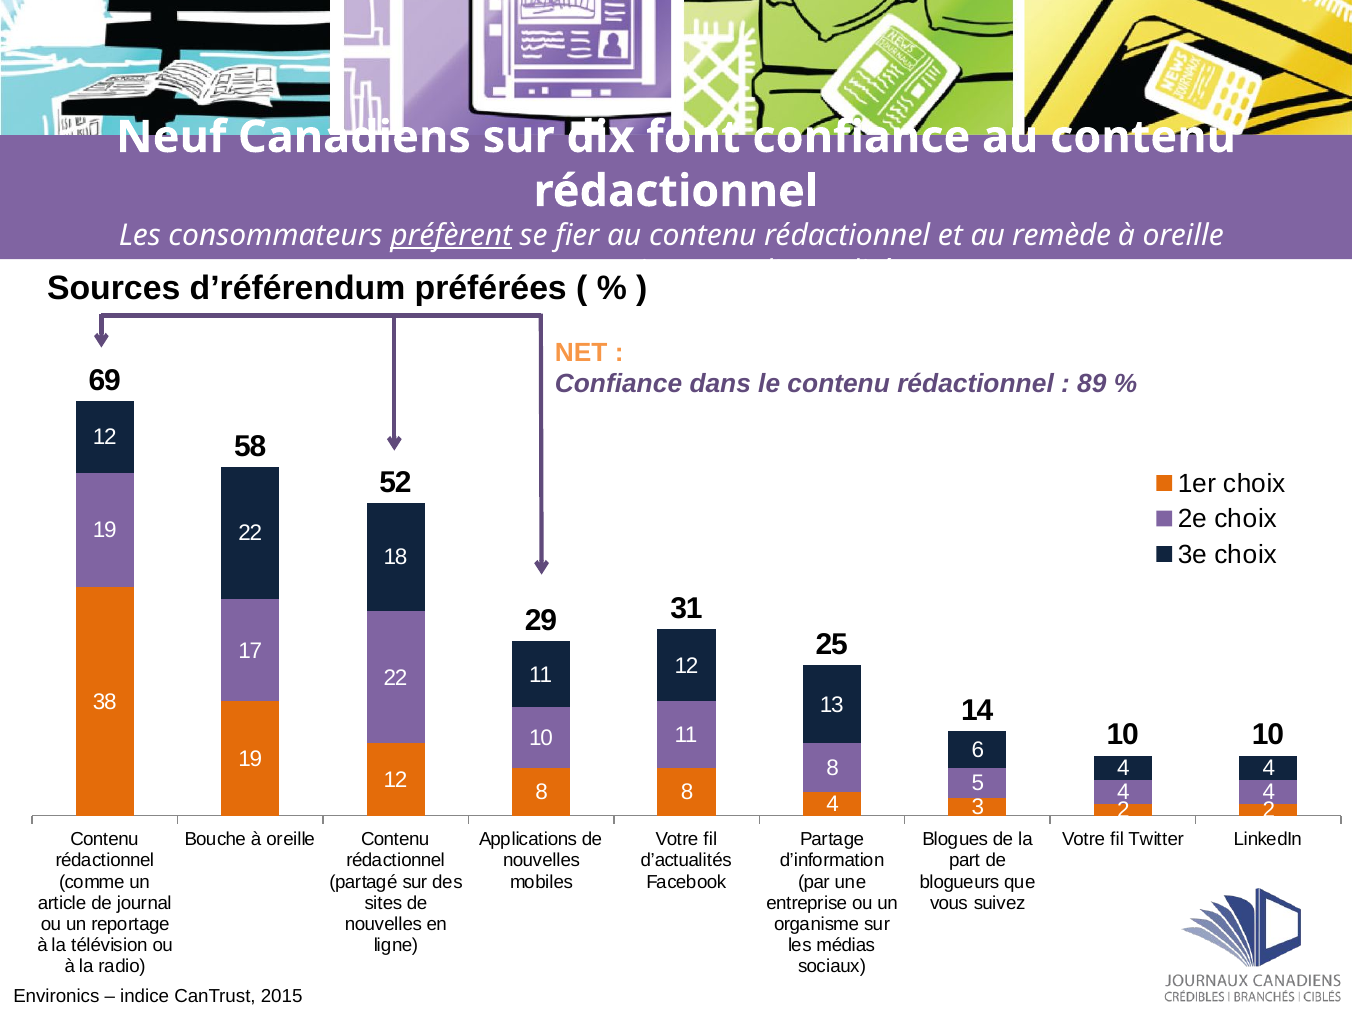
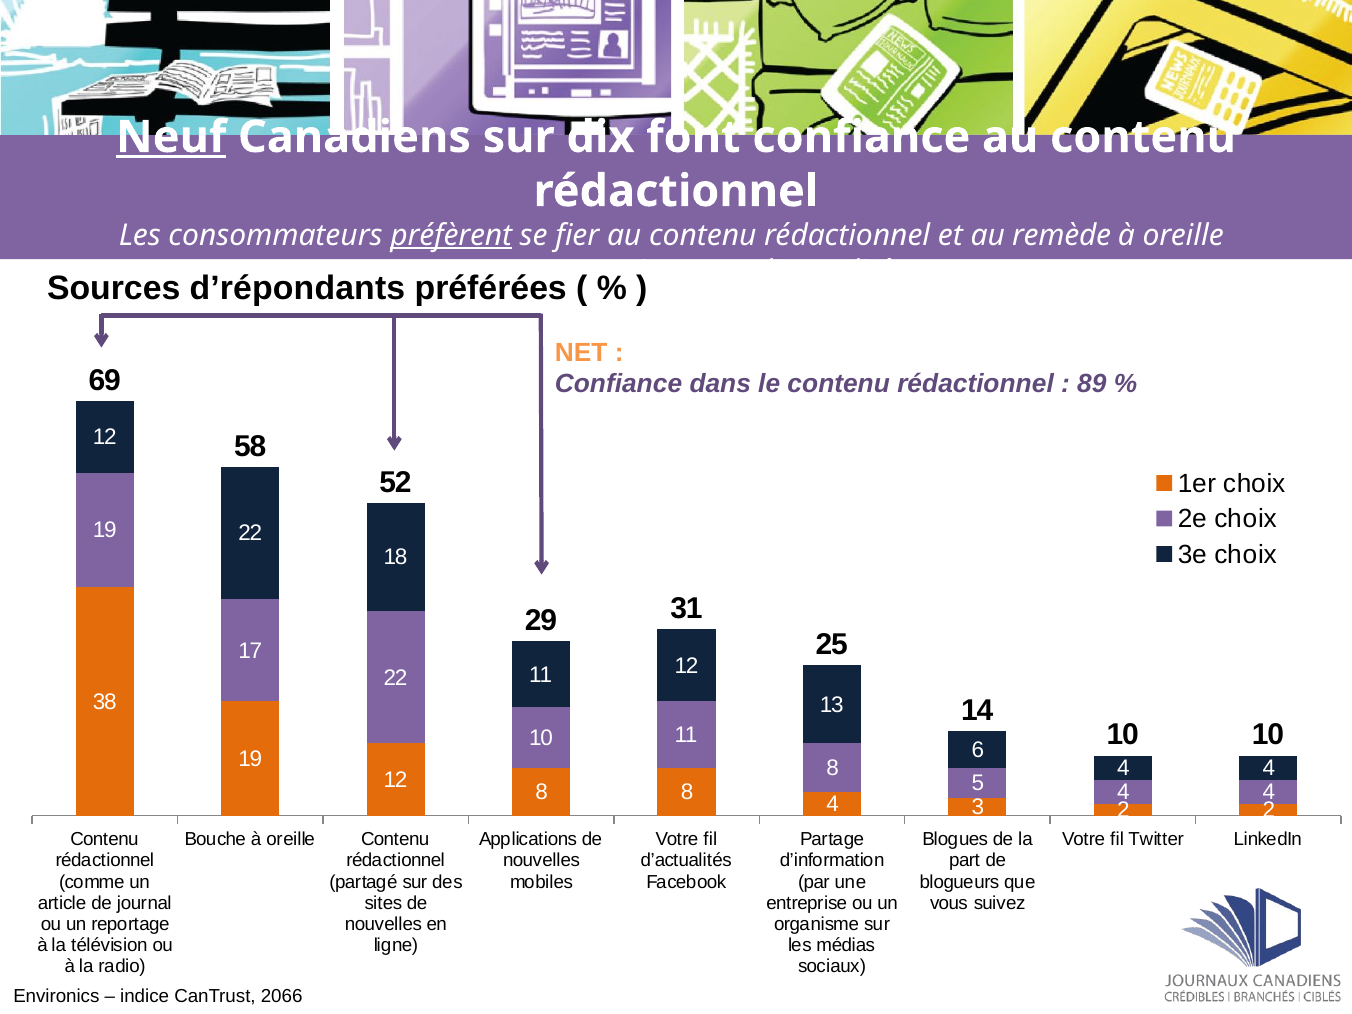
Neuf underline: none -> present (171, 137)
d’référendum: d’référendum -> d’répondants (297, 288)
2015: 2015 -> 2066 (282, 997)
